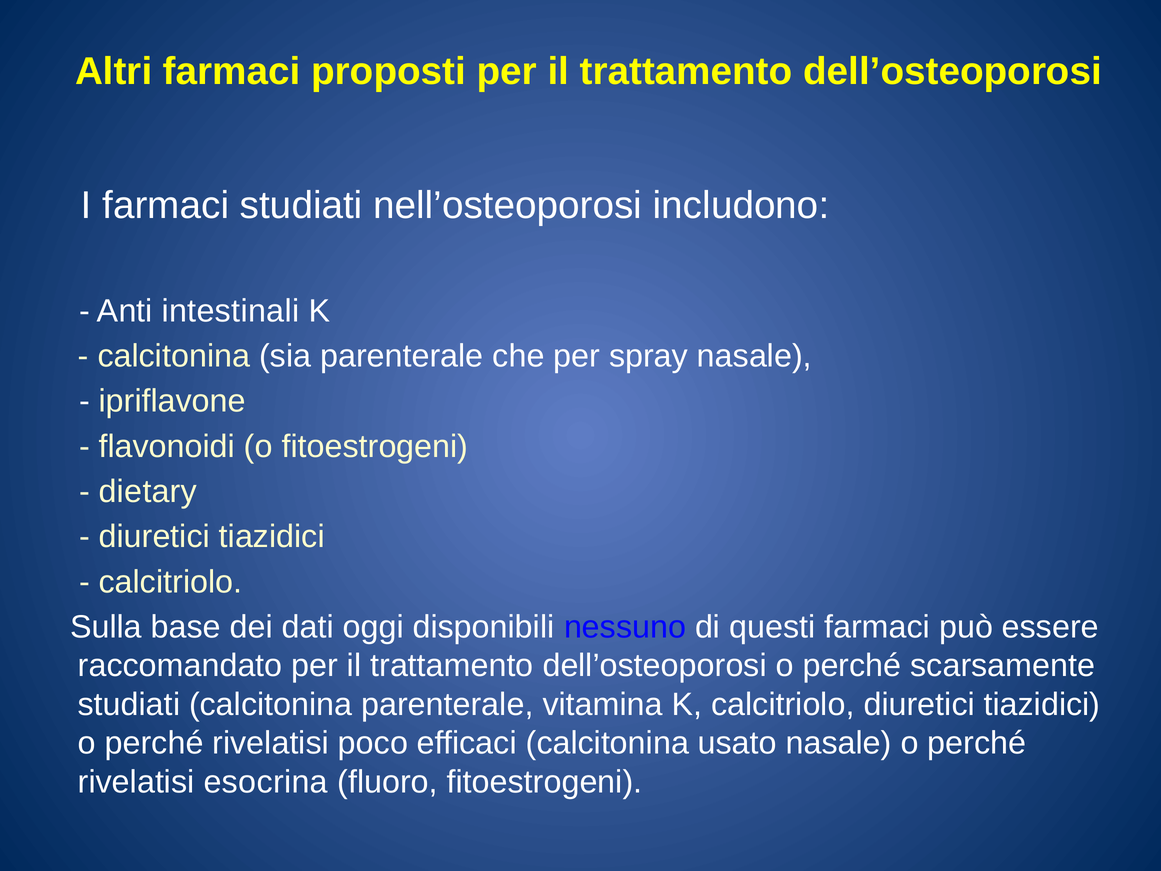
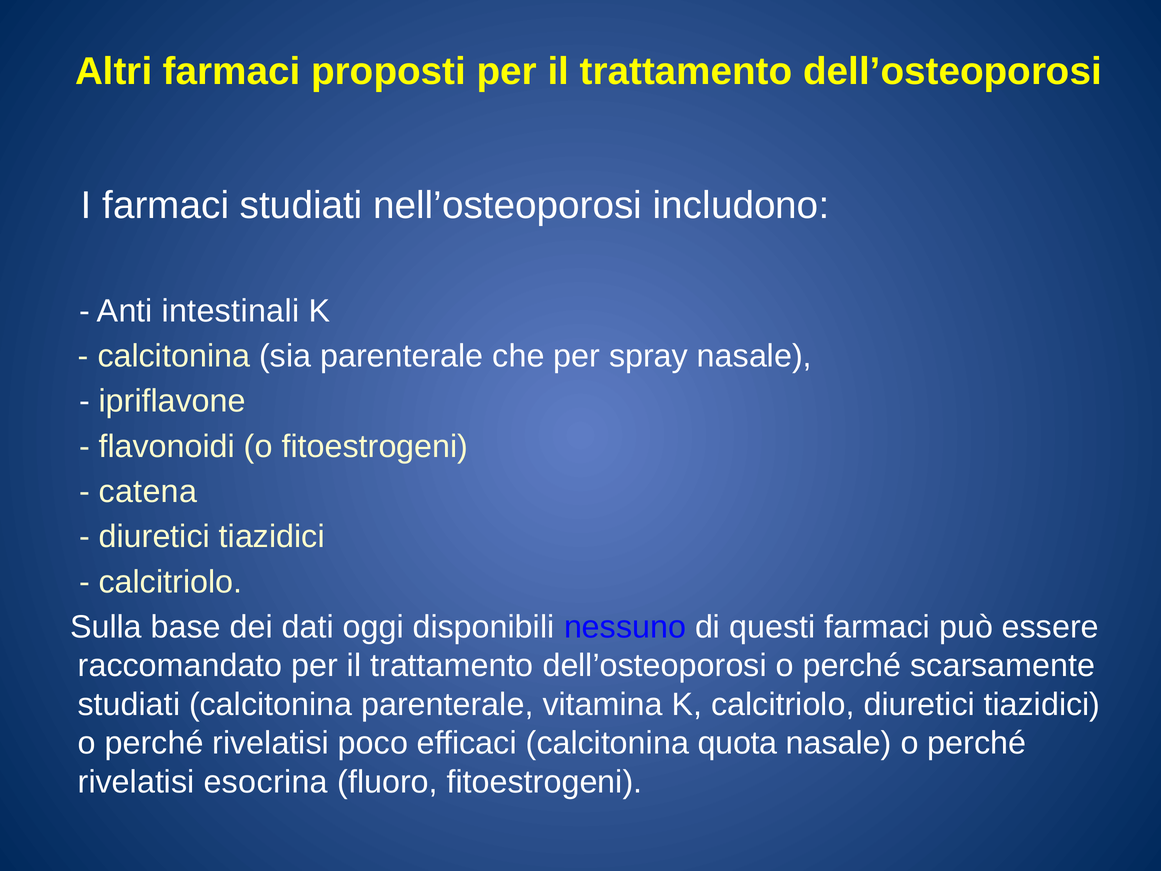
dietary: dietary -> catena (148, 491)
usato: usato -> quota (738, 743)
